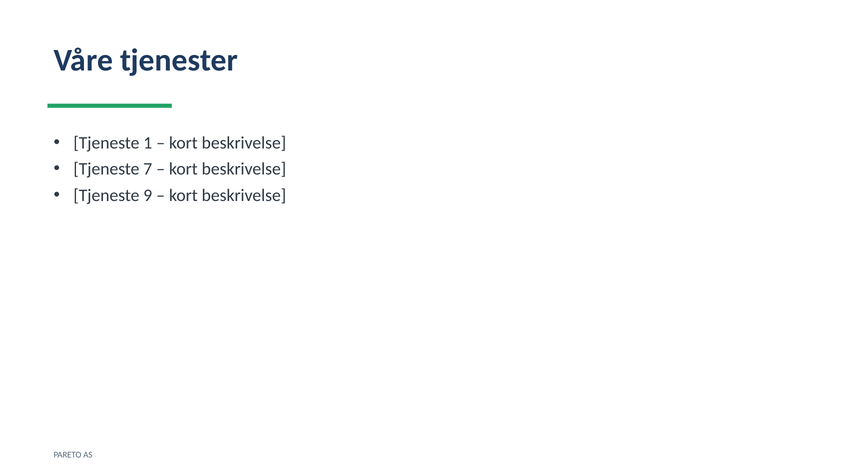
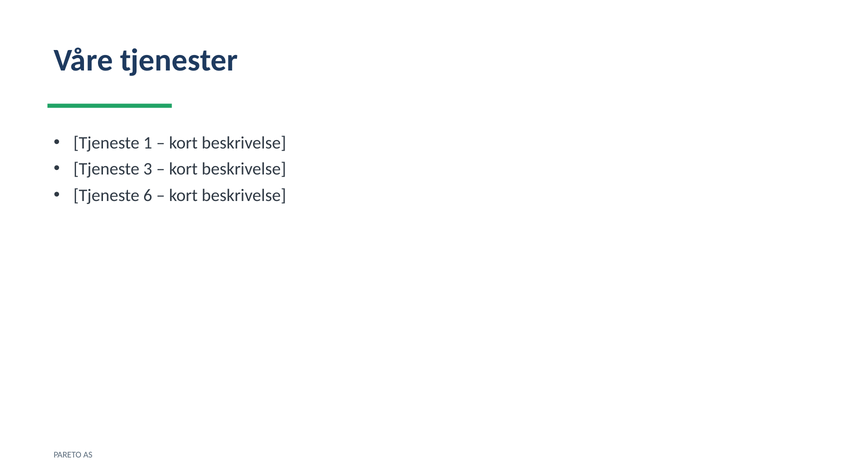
7: 7 -> 3 (148, 169)
9: 9 -> 6 (148, 195)
